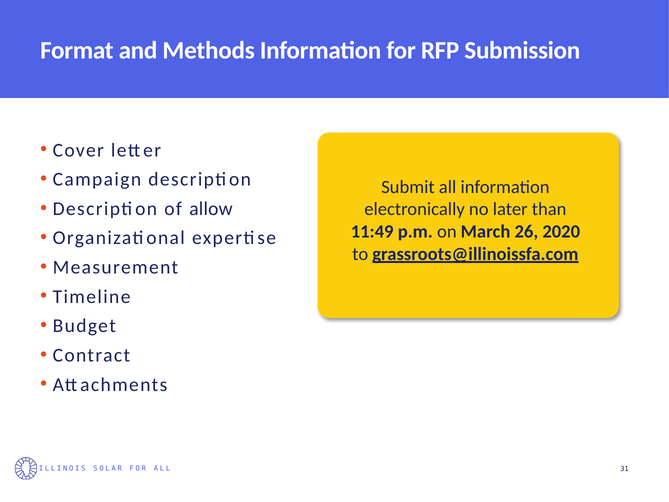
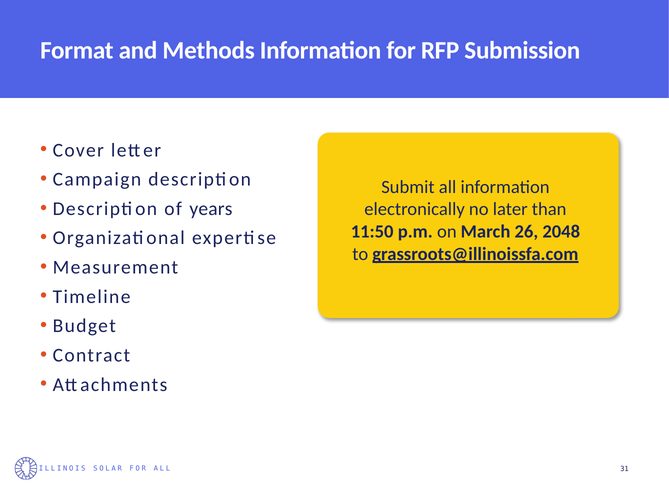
allow: allow -> years (211, 209)
11:49: 11:49 -> 11:50 (372, 232)
2020: 2020 -> 2048 (561, 232)
